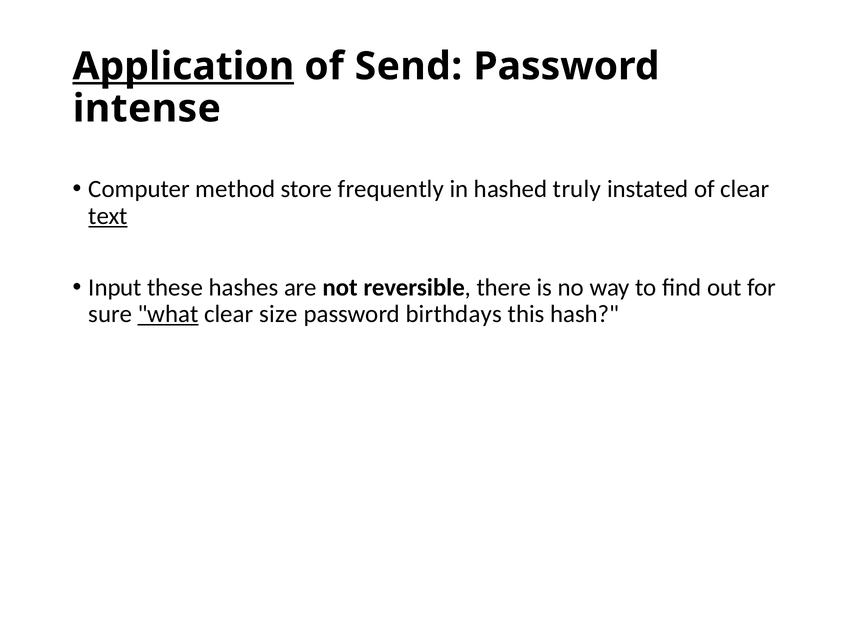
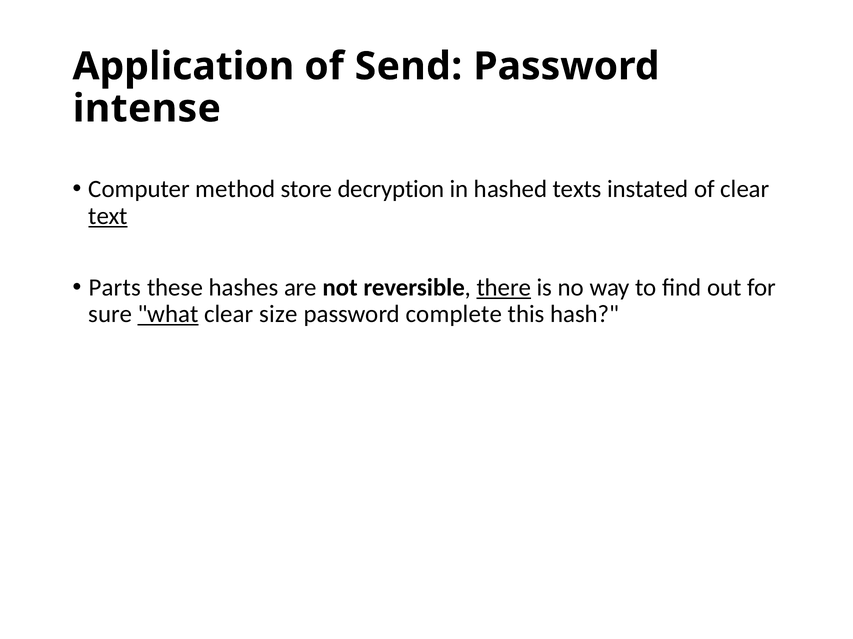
Application underline: present -> none (183, 66)
frequently: frequently -> decryption (391, 189)
truly: truly -> texts (577, 189)
Input: Input -> Parts (115, 288)
there underline: none -> present (504, 288)
birthdays: birthdays -> complete (454, 315)
